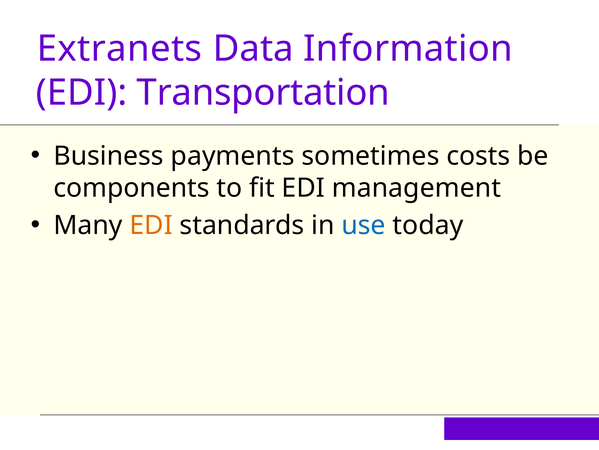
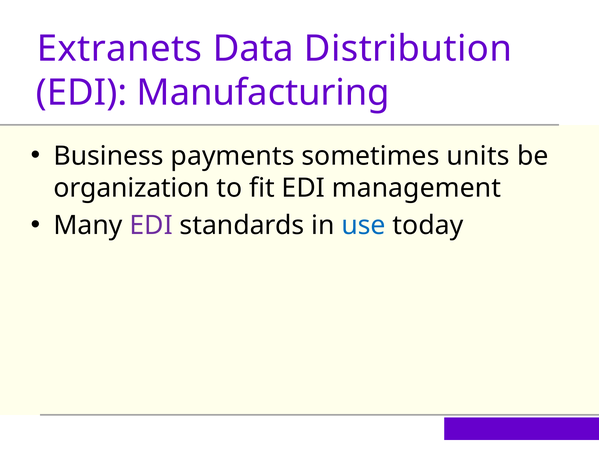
Information: Information -> Distribution (408, 49)
Transportation: Transportation -> Manufacturing (263, 92)
costs: costs -> units (478, 156)
components: components -> organization (132, 188)
EDI colour: orange -> purple (151, 225)
